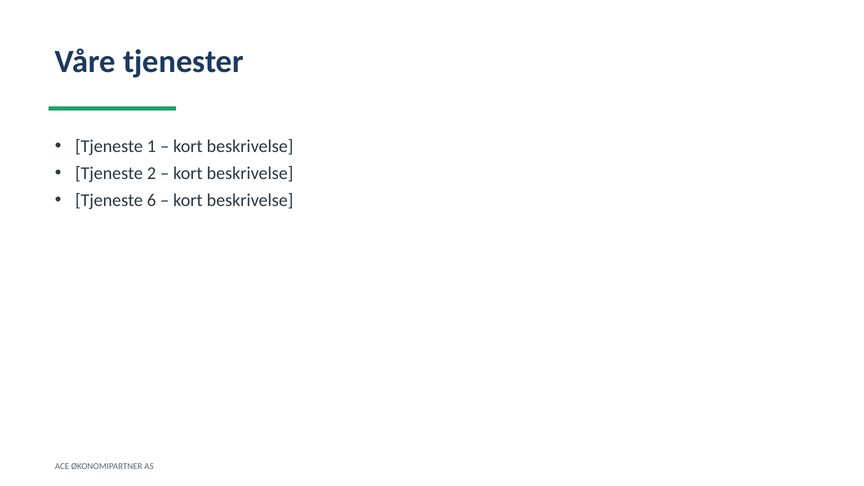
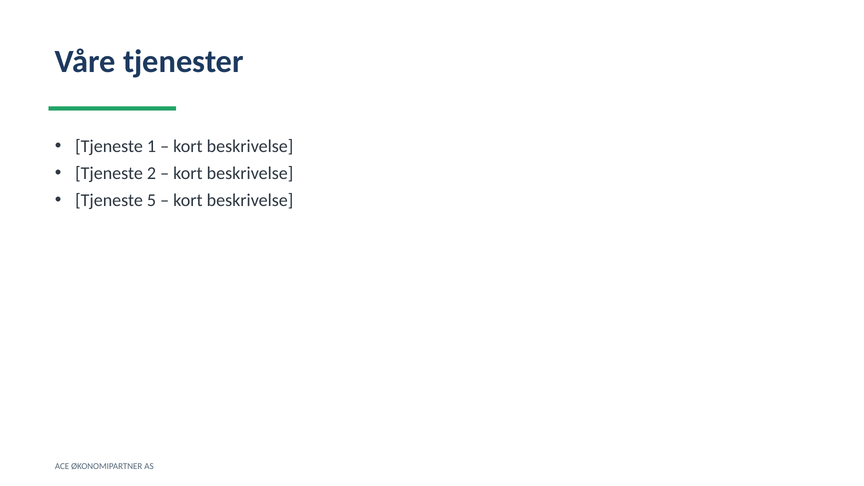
6: 6 -> 5 (151, 200)
